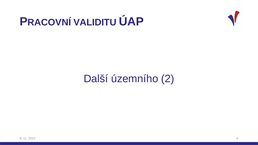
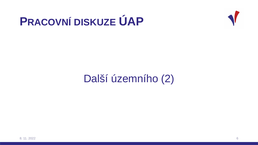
VALIDITU: VALIDITU -> DISKUZE (95, 22)
